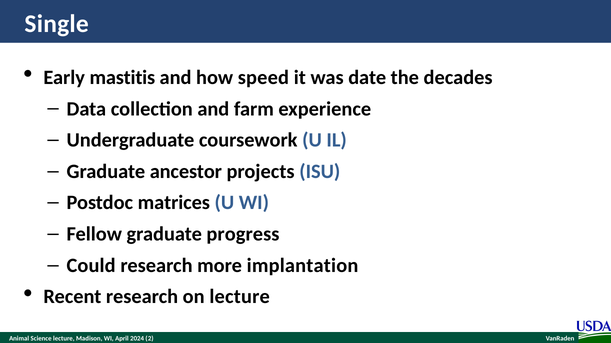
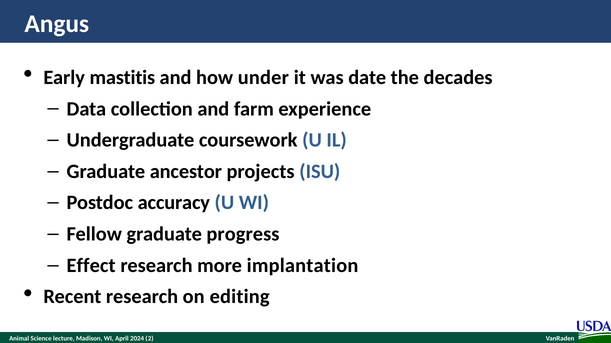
Single: Single -> Angus (57, 24)
speed: speed -> under (263, 78)
matrices: matrices -> accuracy (174, 203)
Could: Could -> Effect (91, 266)
on lecture: lecture -> editing (240, 297)
